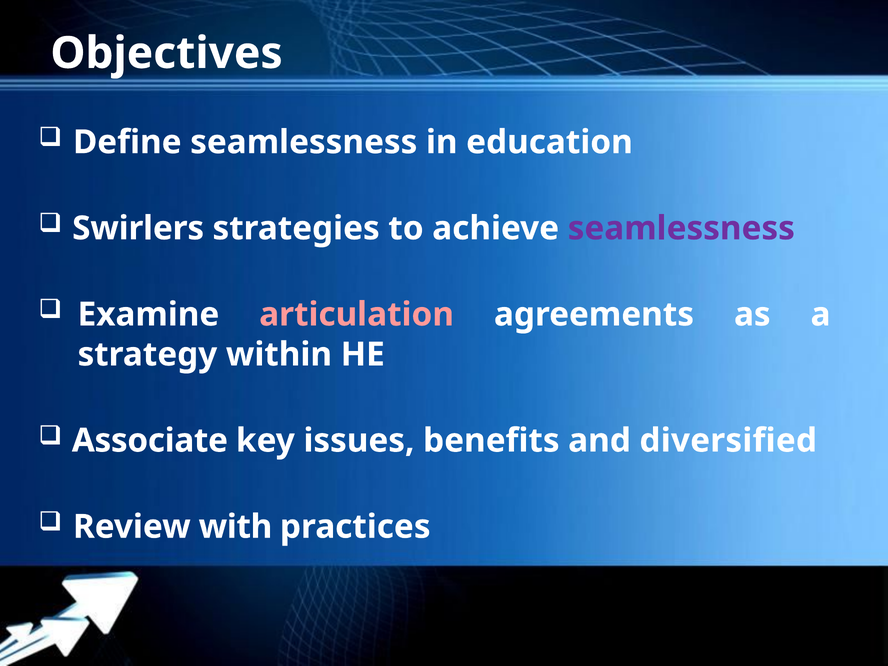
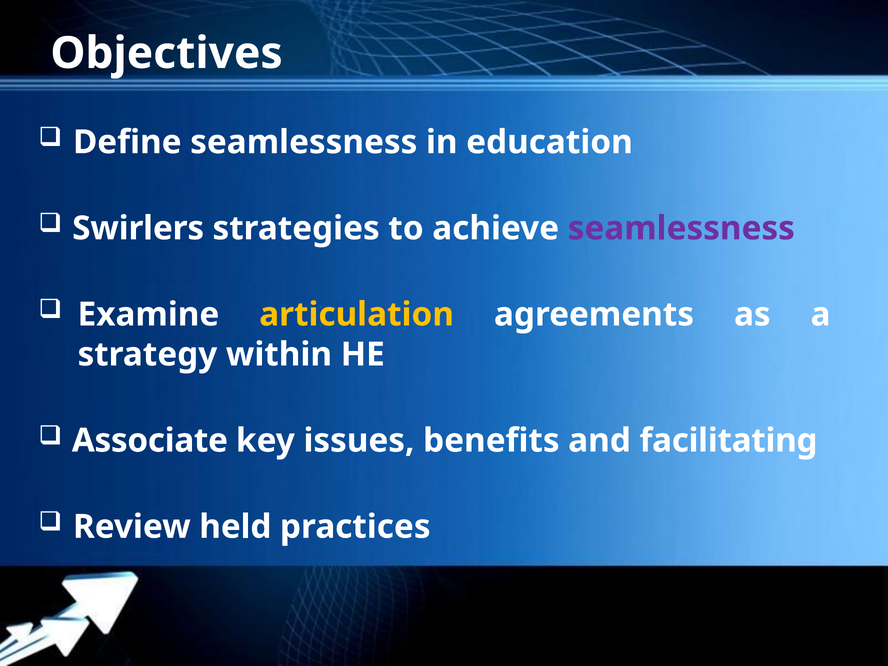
articulation colour: pink -> yellow (357, 314)
diversified: diversified -> facilitating (728, 441)
with: with -> held (235, 527)
